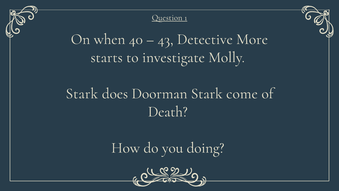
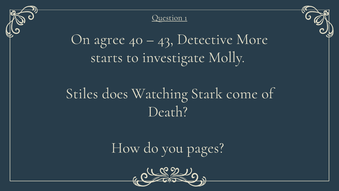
when: when -> agree (109, 39)
Stark: Stark -> Stiles (82, 93)
Doorman: Doorman -> Watching (160, 93)
doing: doing -> pages (205, 147)
